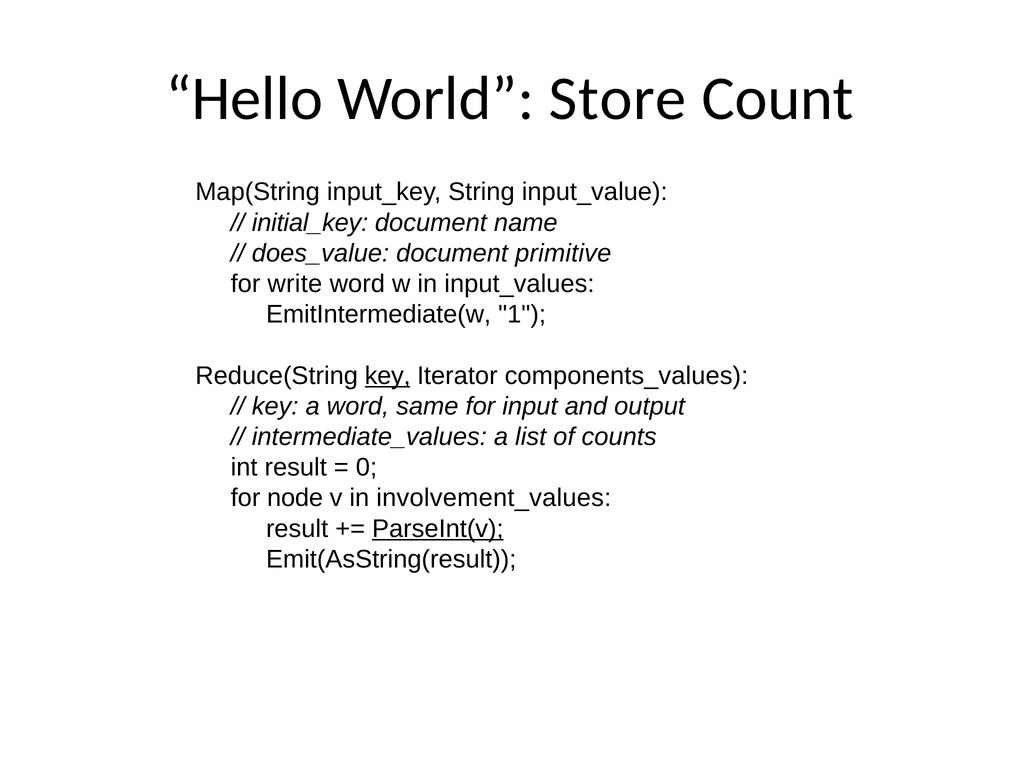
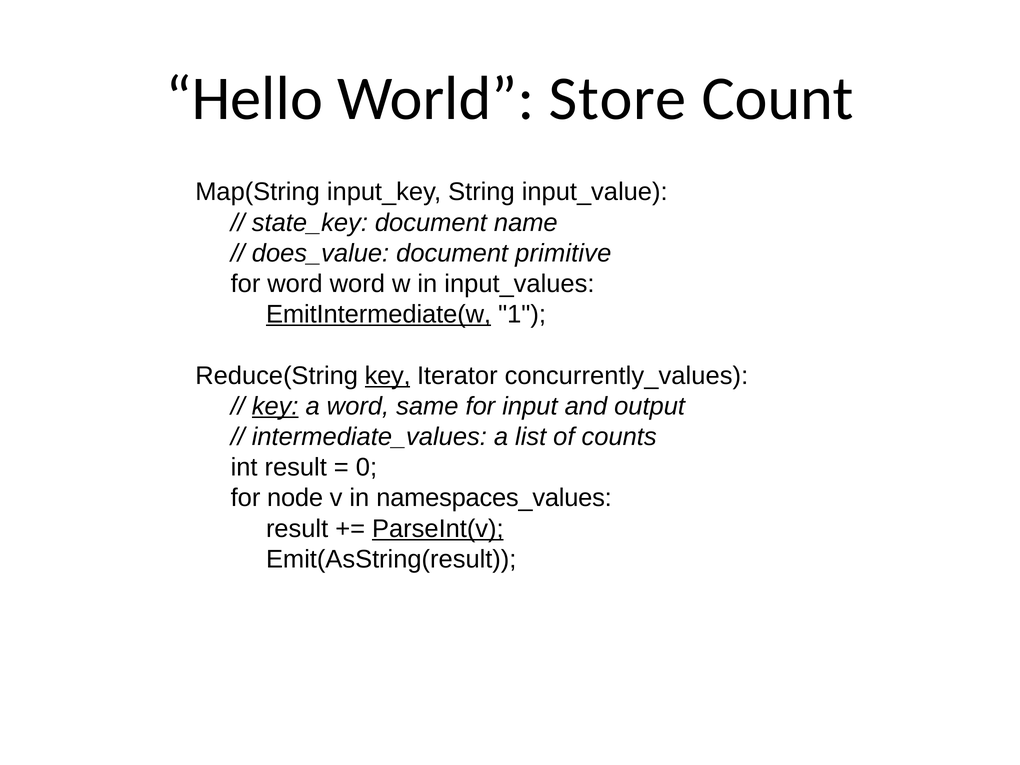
initial_key: initial_key -> state_key (310, 223)
for write: write -> word (295, 284)
EmitIntermediate(w underline: none -> present (379, 314)
components_values: components_values -> concurrently_values (626, 376)
key underline: none -> present (275, 406)
involvement_values: involvement_values -> namespaces_values (494, 498)
